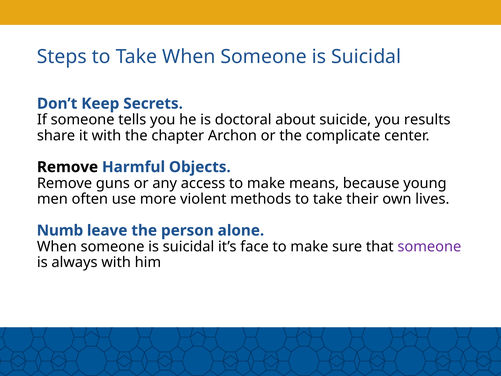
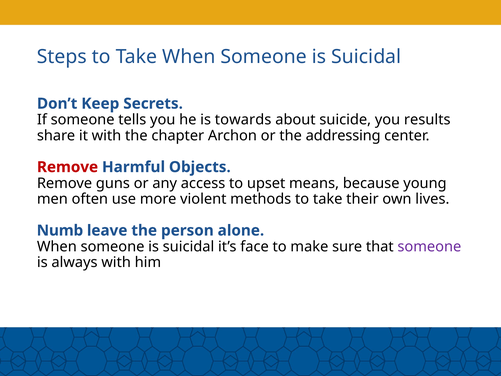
doctoral: doctoral -> towards (243, 120)
complicate: complicate -> addressing (343, 135)
Remove colour: black -> red (68, 167)
access to make: make -> upset (266, 183)
